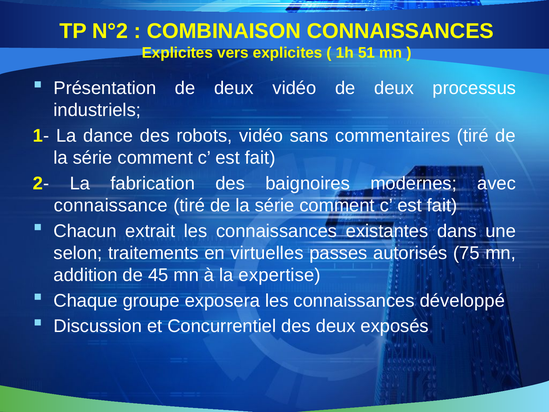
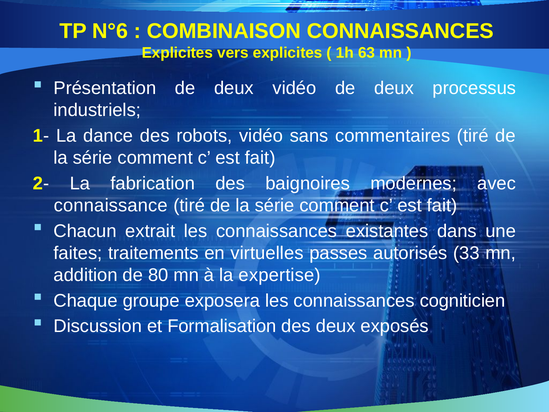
N°2: N°2 -> N°6 (110, 31)
51: 51 -> 63 (367, 53)
selon: selon -> faites (78, 253)
75: 75 -> 33 (466, 253)
45: 45 -> 80 (158, 275)
développé: développé -> cogniticien (462, 300)
Concurrentiel: Concurrentiel -> Formalisation (222, 326)
